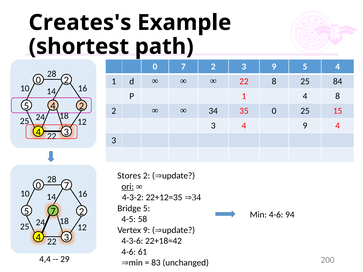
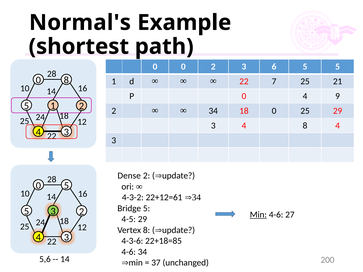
Creates's: Creates's -> Normal's (80, 23)
7: 7 -> 0 (183, 67)
3 9: 9 -> 6 (274, 67)
4: 4 -> 5 (338, 67)
0 2: 2 -> 8 (66, 80)
22 8: 8 -> 7 (274, 82)
84: 84 -> 21 (338, 82)
P 1: 1 -> 0 (244, 96)
4 8: 8 -> 9 (338, 96)
4: 4 -> 1 (53, 106)
34 35: 35 -> 18 (244, 111)
25 15: 15 -> 29 (338, 111)
4 9: 9 -> 8 (305, 126)
Stores: Stores -> Dense (129, 176)
7: 7 -> 5 (66, 186)
ori underline: present -> none (128, 187)
22+12=35: 22+12=35 -> 22+12=61 (164, 198)
5 7: 7 -> 3 (53, 211)
Min underline: none -> present (258, 215)
94: 94 -> 27 (290, 215)
4-5 58: 58 -> 29 (142, 219)
Vertex 9: 9 -> 8 (147, 230)
22+18=42: 22+18=42 -> 22+18=85 (164, 241)
4-6 61: 61 -> 34 (142, 252)
4,4: 4,4 -> 5,6 (45, 259)
29: 29 -> 14 (65, 259)
83: 83 -> 37 (156, 263)
